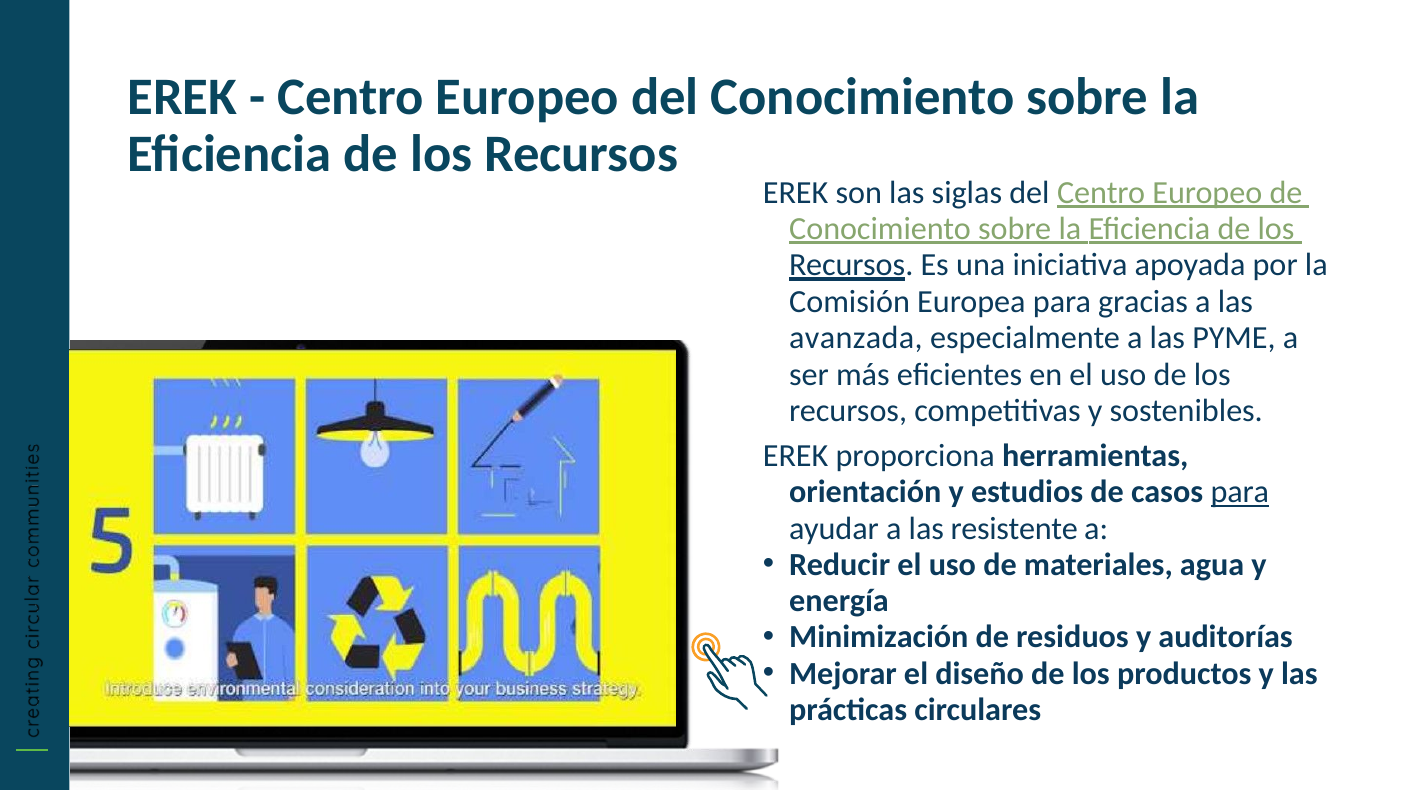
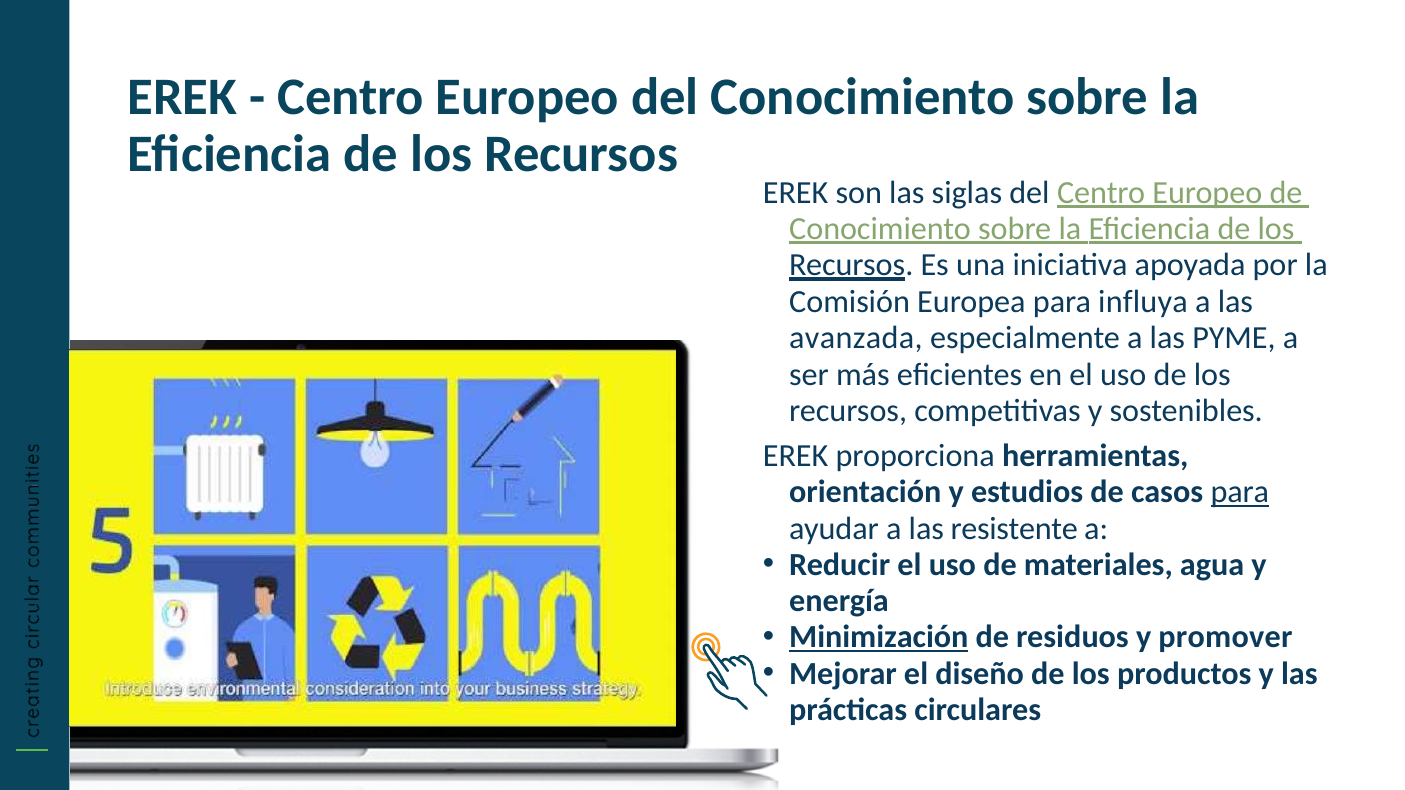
gracias: gracias -> influya (1143, 302)
Minimización underline: none -> present (879, 638)
auditorías: auditorías -> promover (1225, 638)
